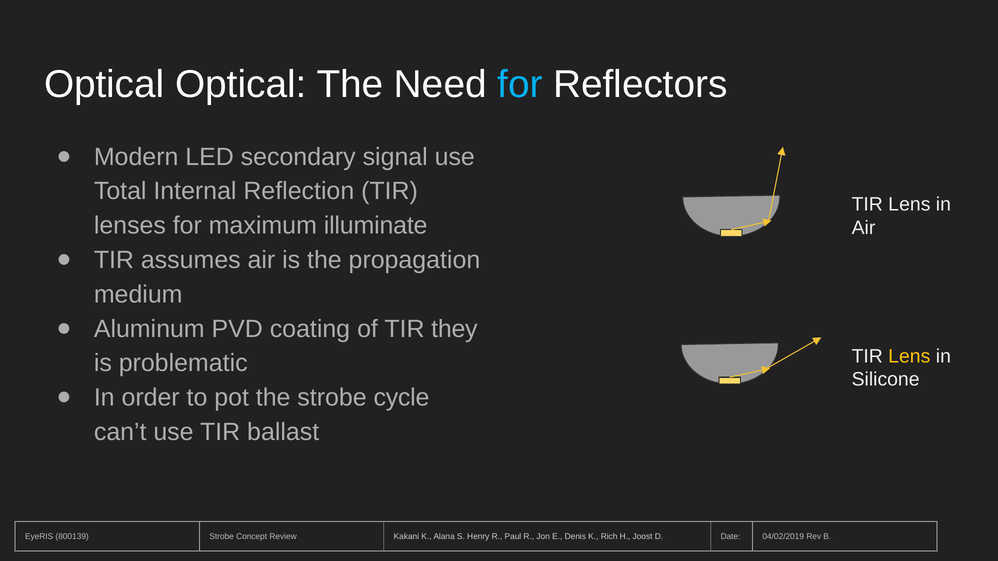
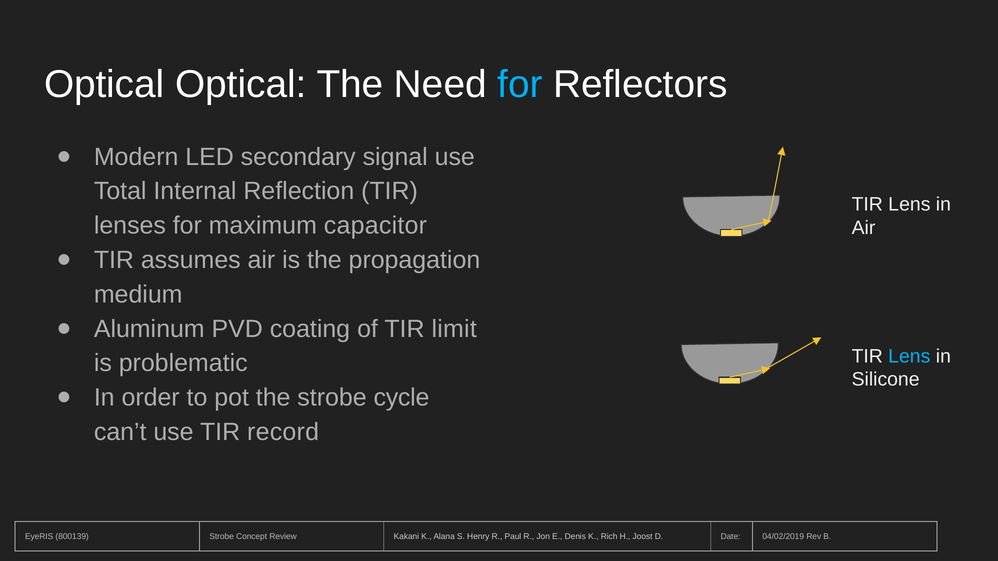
illuminate: illuminate -> capacitor (375, 226)
they: they -> limit (454, 329)
Lens colour: yellow -> light blue (909, 356)
ballast: ballast -> record (283, 432)
